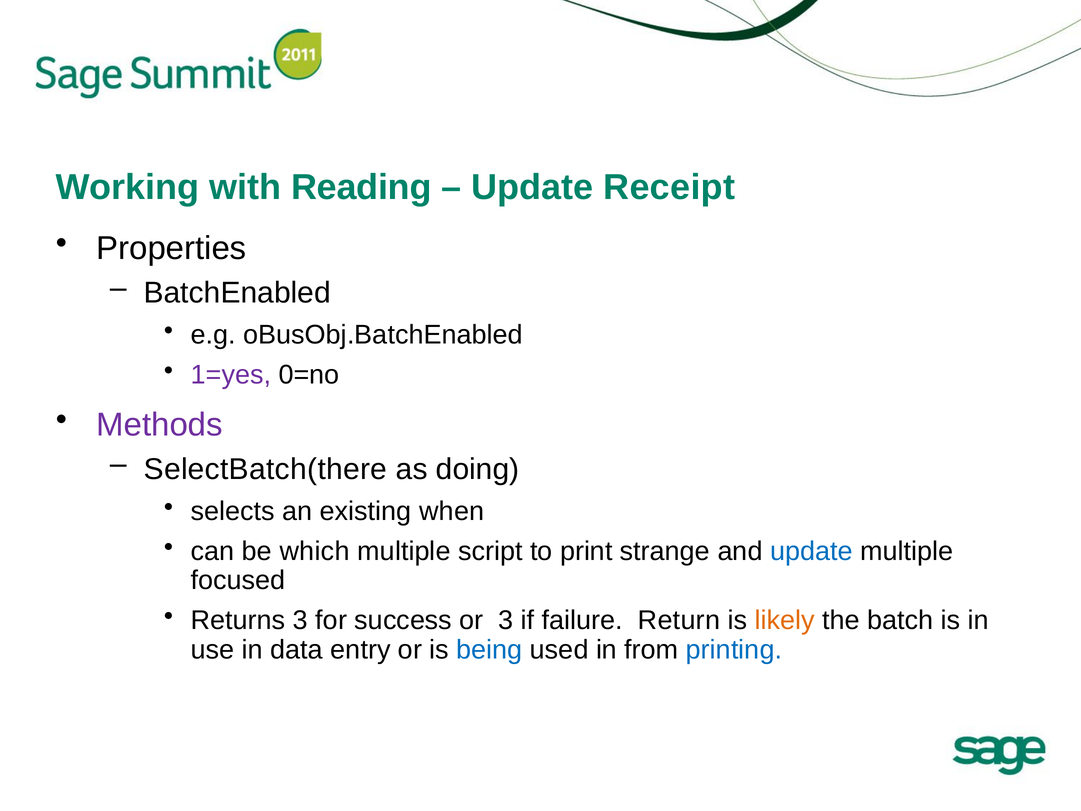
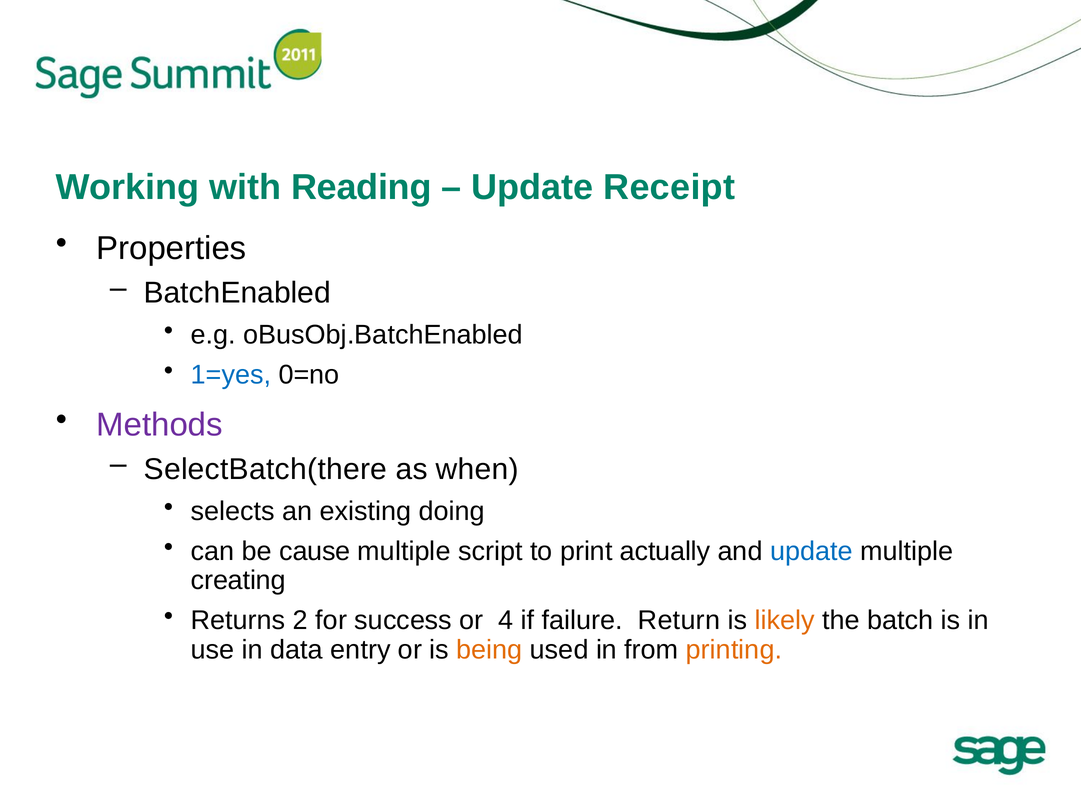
1=yes colour: purple -> blue (231, 375)
doing: doing -> when (477, 469)
when: when -> doing (452, 511)
which: which -> cause (315, 551)
strange: strange -> actually (665, 551)
focused: focused -> creating (238, 580)
Returns 3: 3 -> 2 (300, 620)
or 3: 3 -> 4 (506, 620)
being colour: blue -> orange (489, 650)
printing colour: blue -> orange (734, 650)
